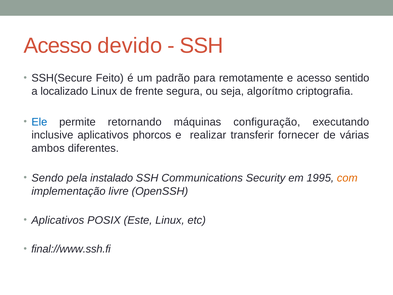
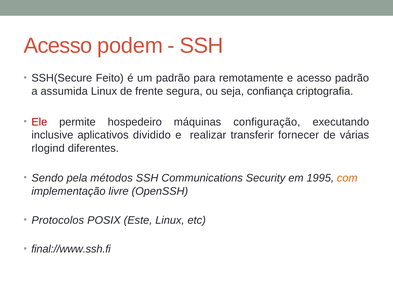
devido: devido -> podem (130, 46)
acesso sentido: sentido -> padrão (352, 78)
localizado: localizado -> assumida (64, 91)
algorítmo: algorítmo -> confiança (270, 91)
Ele colour: blue -> red (39, 122)
retornando: retornando -> hospedeiro (135, 122)
phorcos: phorcos -> dividido (152, 135)
ambos: ambos -> rlogind (48, 148)
instalado: instalado -> métodos (112, 178)
Aplicativos: Aplicativos -> Protocolos (58, 220)
